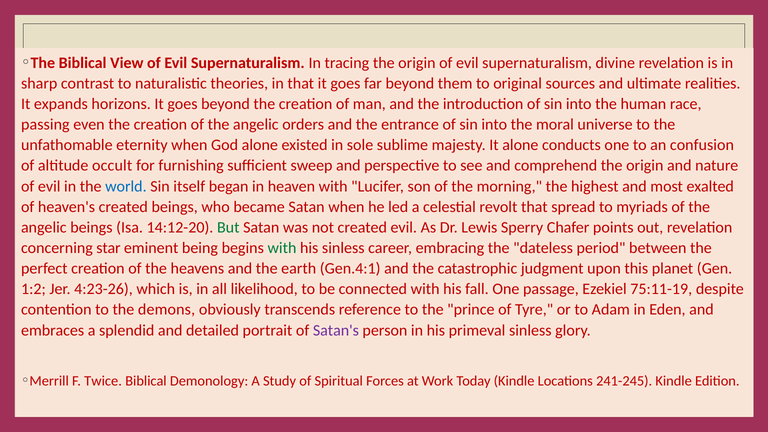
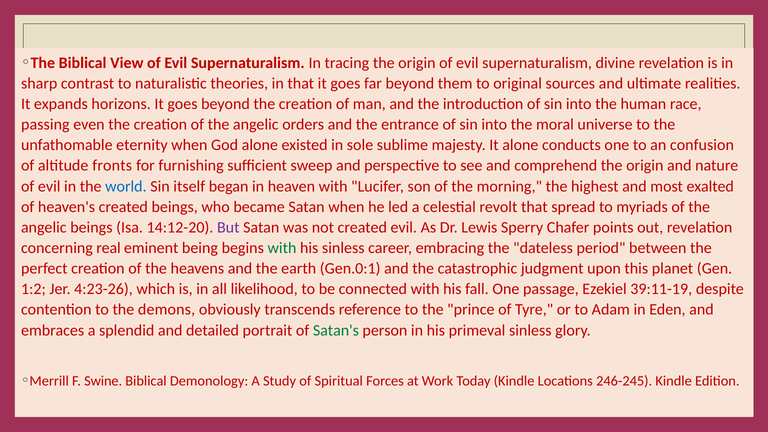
occult: occult -> fronts (112, 166)
But colour: green -> purple (228, 227)
star: star -> real (109, 248)
Gen.4:1: Gen.4:1 -> Gen.0:1 (350, 269)
75:11-19: 75:11-19 -> 39:11-19 (661, 289)
Satan's colour: purple -> green (336, 330)
Twice: Twice -> Swine (103, 381)
241-245: 241-245 -> 246-245 (624, 381)
